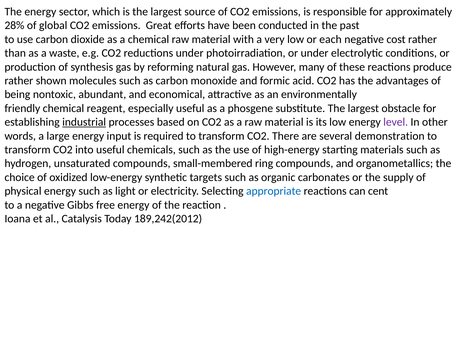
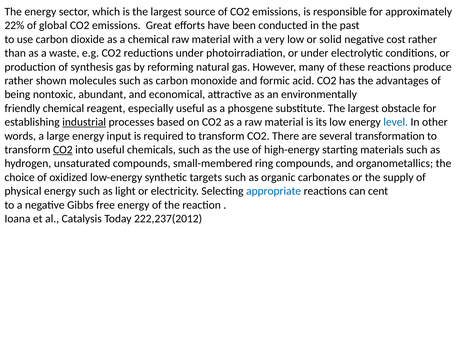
28%: 28% -> 22% (14, 25)
each: each -> solid (330, 39)
level colour: purple -> blue (396, 122)
demonstration: demonstration -> transformation (390, 136)
CO2 underline: none -> present (63, 150)
189,242(2012: 189,242(2012 -> 222,237(2012 (168, 219)
